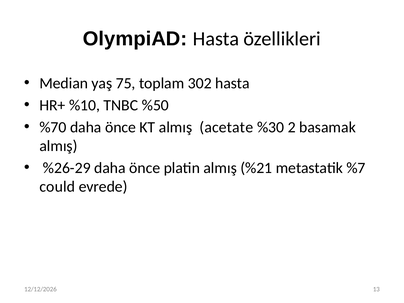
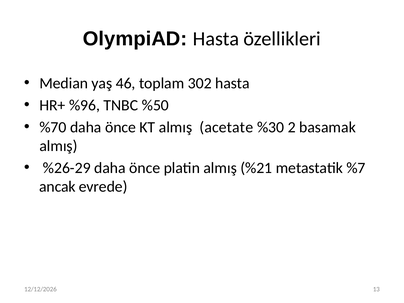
75: 75 -> 46 (126, 83)
%10: %10 -> %96 (85, 105)
could: could -> ancak (57, 187)
